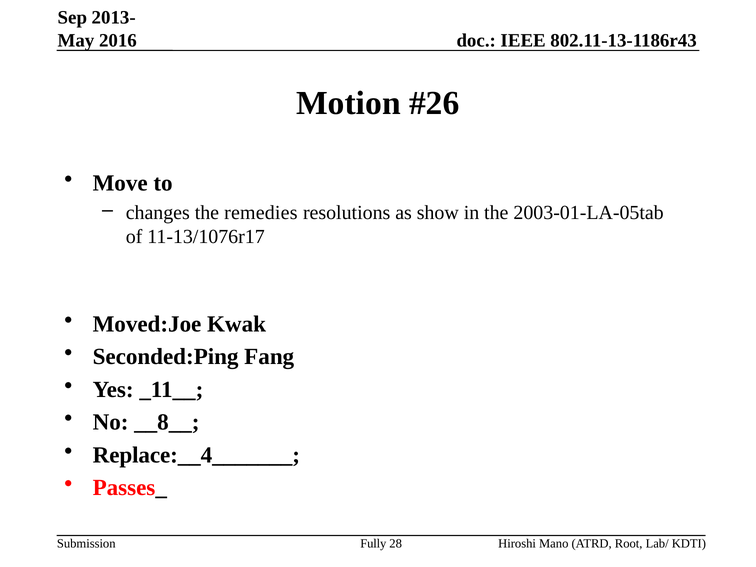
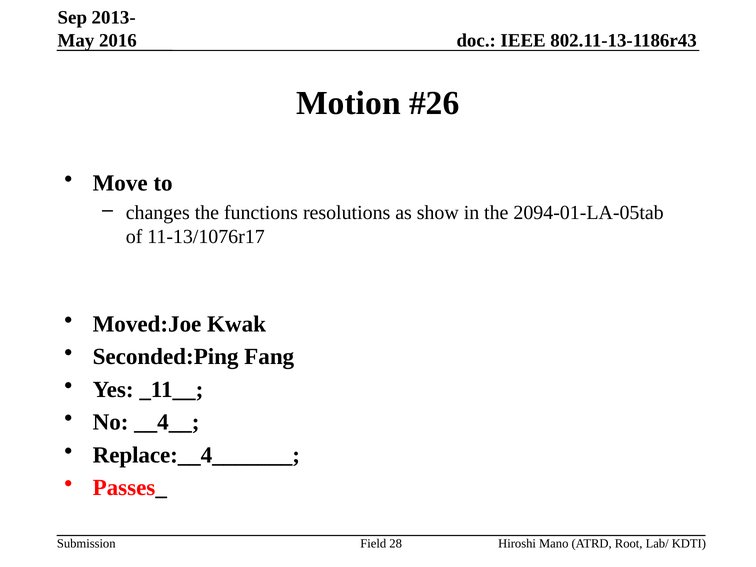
remedies: remedies -> functions (261, 213)
2003-01-LA-05tab: 2003-01-LA-05tab -> 2094-01-LA-05tab (589, 213)
__8__: __8__ -> __4__ (167, 422)
Fully: Fully -> Field (373, 544)
